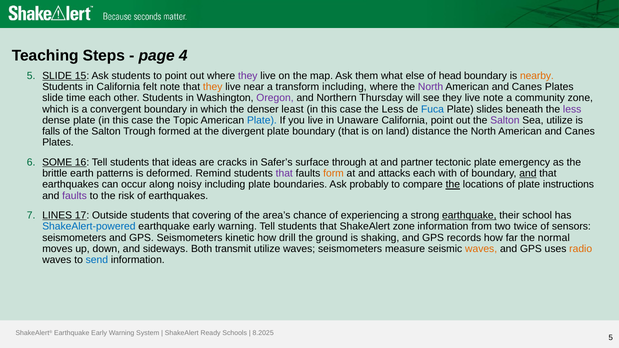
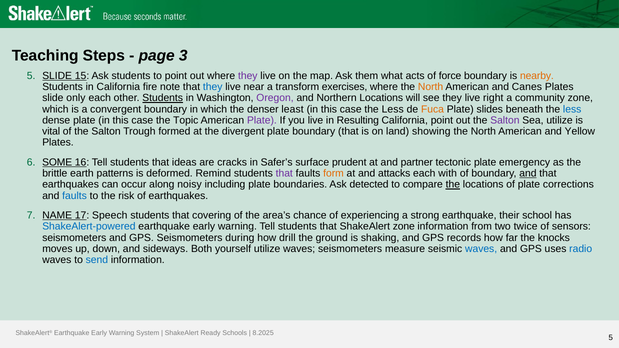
4: 4 -> 3 (183, 56)
else: else -> acts (415, 76)
head: head -> force (450, 76)
felt: felt -> fire (150, 87)
they colour: orange -> blue (213, 87)
transform including: including -> exercises (345, 87)
North colour: purple -> orange (431, 87)
time: time -> only (76, 98)
Students underline: none -> present (163, 98)
Northern Thursday: Thursday -> Locations (381, 98)
live note: note -> right (493, 98)
Fuca colour: blue -> orange (432, 109)
less colour: purple -> blue (572, 109)
Plate colour: blue -> purple (262, 120)
Unaware: Unaware -> Resulting (358, 120)
falls: falls -> vital (51, 131)
distance: distance -> showing (431, 131)
Canes: Canes -> Yellow (580, 131)
through: through -> prudent (349, 162)
probably: probably -> detected (369, 185)
instructions: instructions -> corrections (568, 185)
faults colour: purple -> blue (75, 196)
LINES: LINES -> NAME (57, 216)
Outside: Outside -> Speech (110, 216)
earthquake underline: present -> none (469, 216)
kinetic: kinetic -> during (240, 238)
normal: normal -> knocks (554, 238)
transmit: transmit -> yourself (233, 249)
waves colour: orange -> blue (481, 249)
radio colour: orange -> blue (581, 249)
